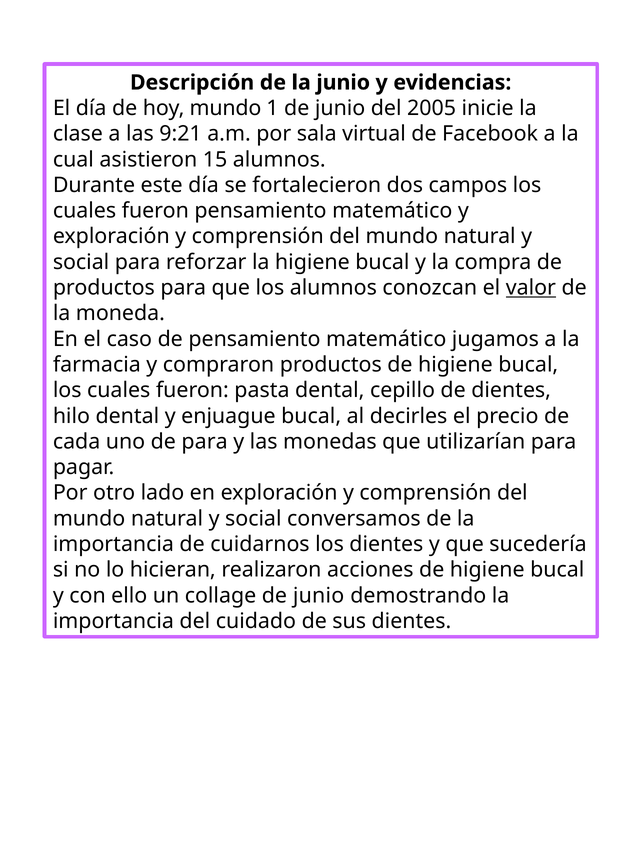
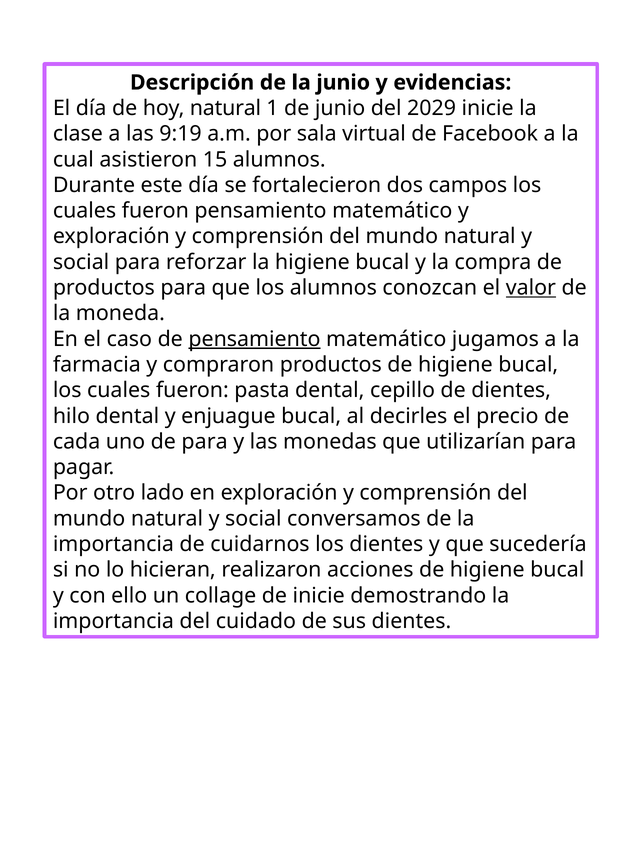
hoy mundo: mundo -> natural (225, 108)
2005: 2005 -> 2029 (432, 108)
9:21: 9:21 -> 9:19 (181, 134)
pensamiento underline: none -> present (254, 339)
collage de junio: junio -> inicie (319, 596)
